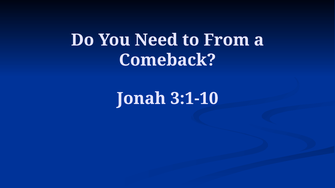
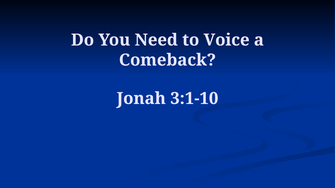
From: From -> Voice (227, 40)
